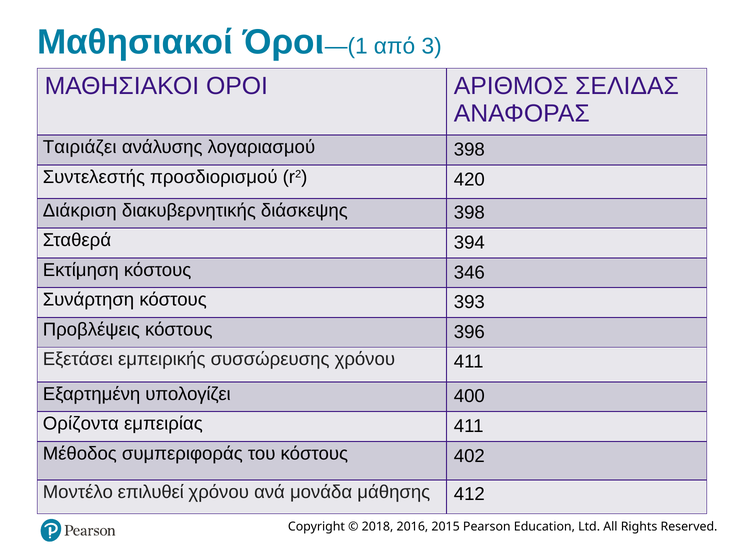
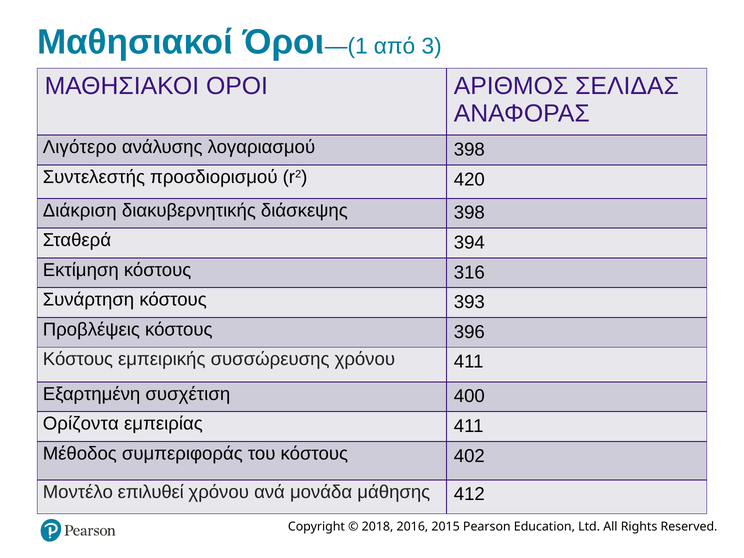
Ταιριάζει: Ταιριάζει -> Λιγότερο (80, 147)
346: 346 -> 316 (469, 272)
Εξετάσει: Εξετάσει -> Κόστους (78, 359)
υπολογίζει: υπολογίζει -> συσχέτιση (188, 394)
